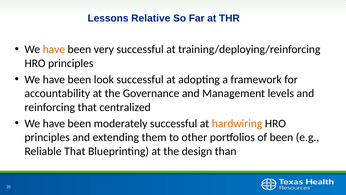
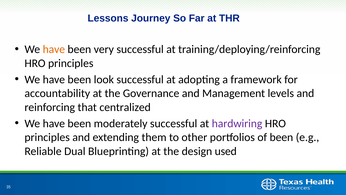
Relative: Relative -> Journey (151, 18)
hardwiring colour: orange -> purple (237, 123)
Reliable That: That -> Dual (75, 151)
than: than -> used (226, 151)
